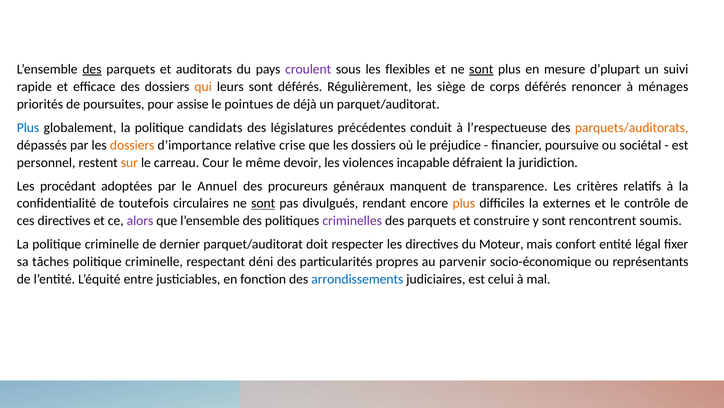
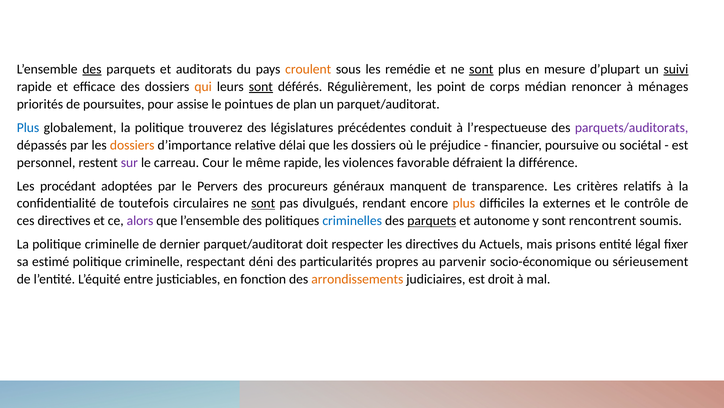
croulent colour: purple -> orange (308, 69)
flexibles: flexibles -> remédie (408, 69)
suivi underline: none -> present (676, 69)
sont underline: none -> present (261, 87)
siège: siège -> point (451, 87)
corps déférés: déférés -> médian (546, 87)
déjà: déjà -> plan (305, 104)
candidats: candidats -> trouverez (215, 127)
parquets/auditorats colour: orange -> purple (632, 127)
crise: crise -> délai (292, 145)
sur colour: orange -> purple (129, 162)
même devoir: devoir -> rapide (303, 162)
incapable: incapable -> favorable (423, 162)
juridiction: juridiction -> différence (548, 162)
Annuel: Annuel -> Pervers (217, 186)
criminelles colour: purple -> blue (352, 221)
parquets underline: none -> present (432, 221)
construire: construire -> autonome (502, 221)
Moteur: Moteur -> Actuels (501, 244)
confort: confort -> prisons (576, 244)
tâches: tâches -> estimé (51, 261)
représentants: représentants -> sérieusement (650, 261)
arrondissements colour: blue -> orange (357, 279)
celui: celui -> droit (501, 279)
